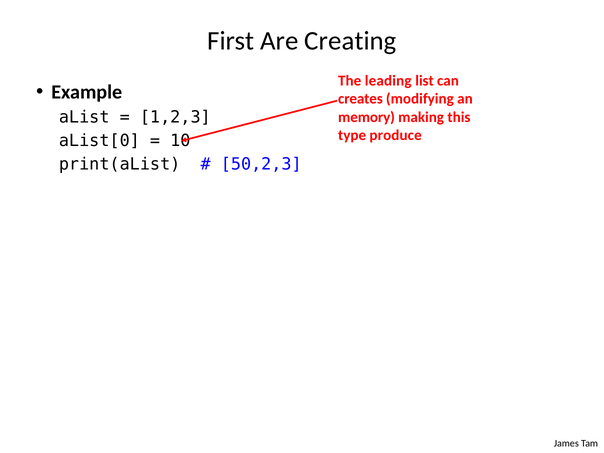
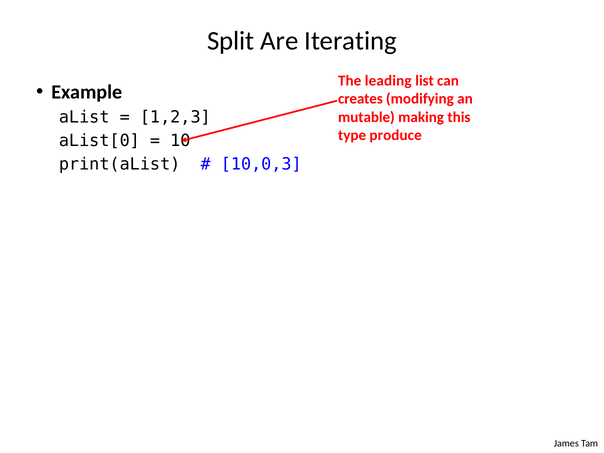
First: First -> Split (231, 41)
Creating: Creating -> Iterating (351, 41)
memory: memory -> mutable (366, 117)
50,2,3: 50,2,3 -> 10,0,3 (261, 164)
